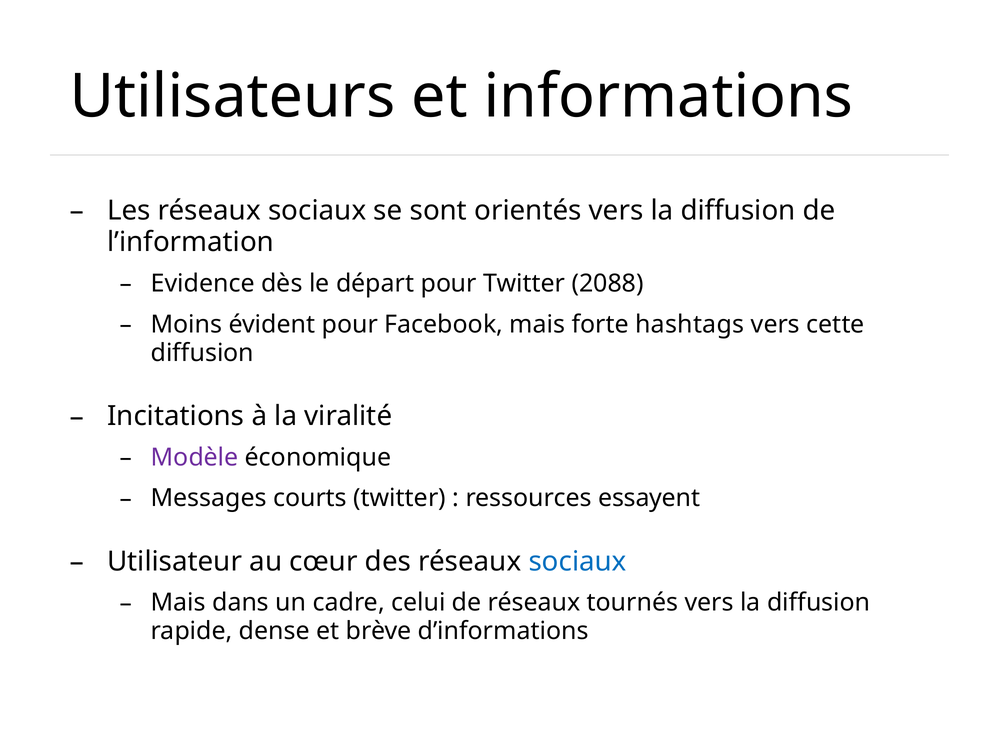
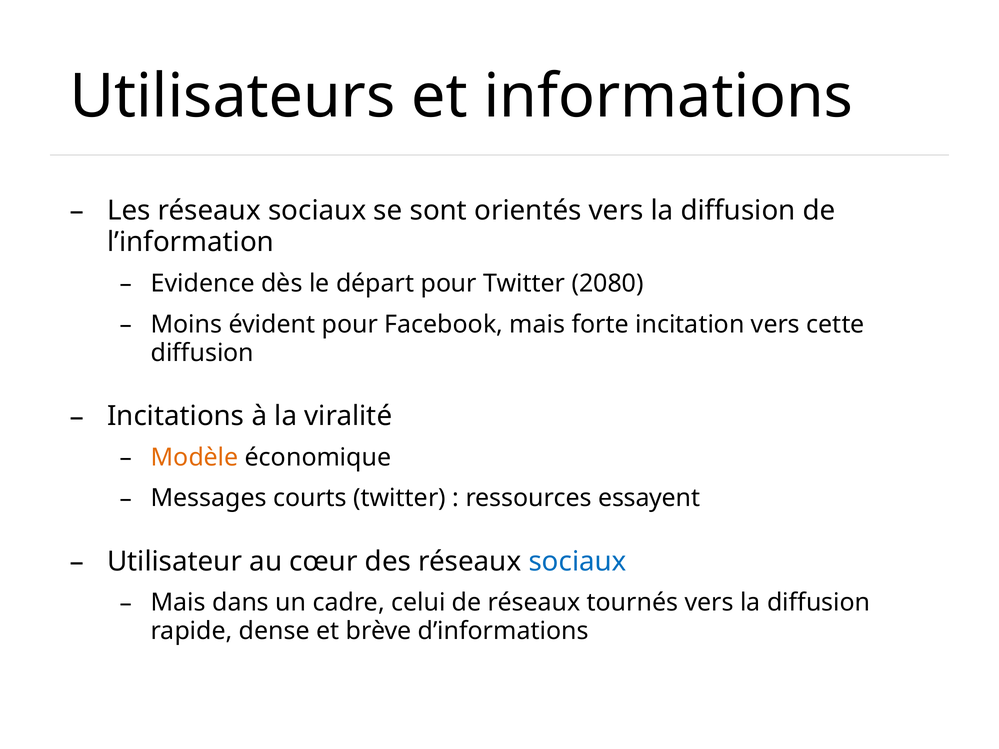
2088: 2088 -> 2080 (608, 283)
hashtags: hashtags -> incitation (690, 324)
Modèle colour: purple -> orange (195, 457)
